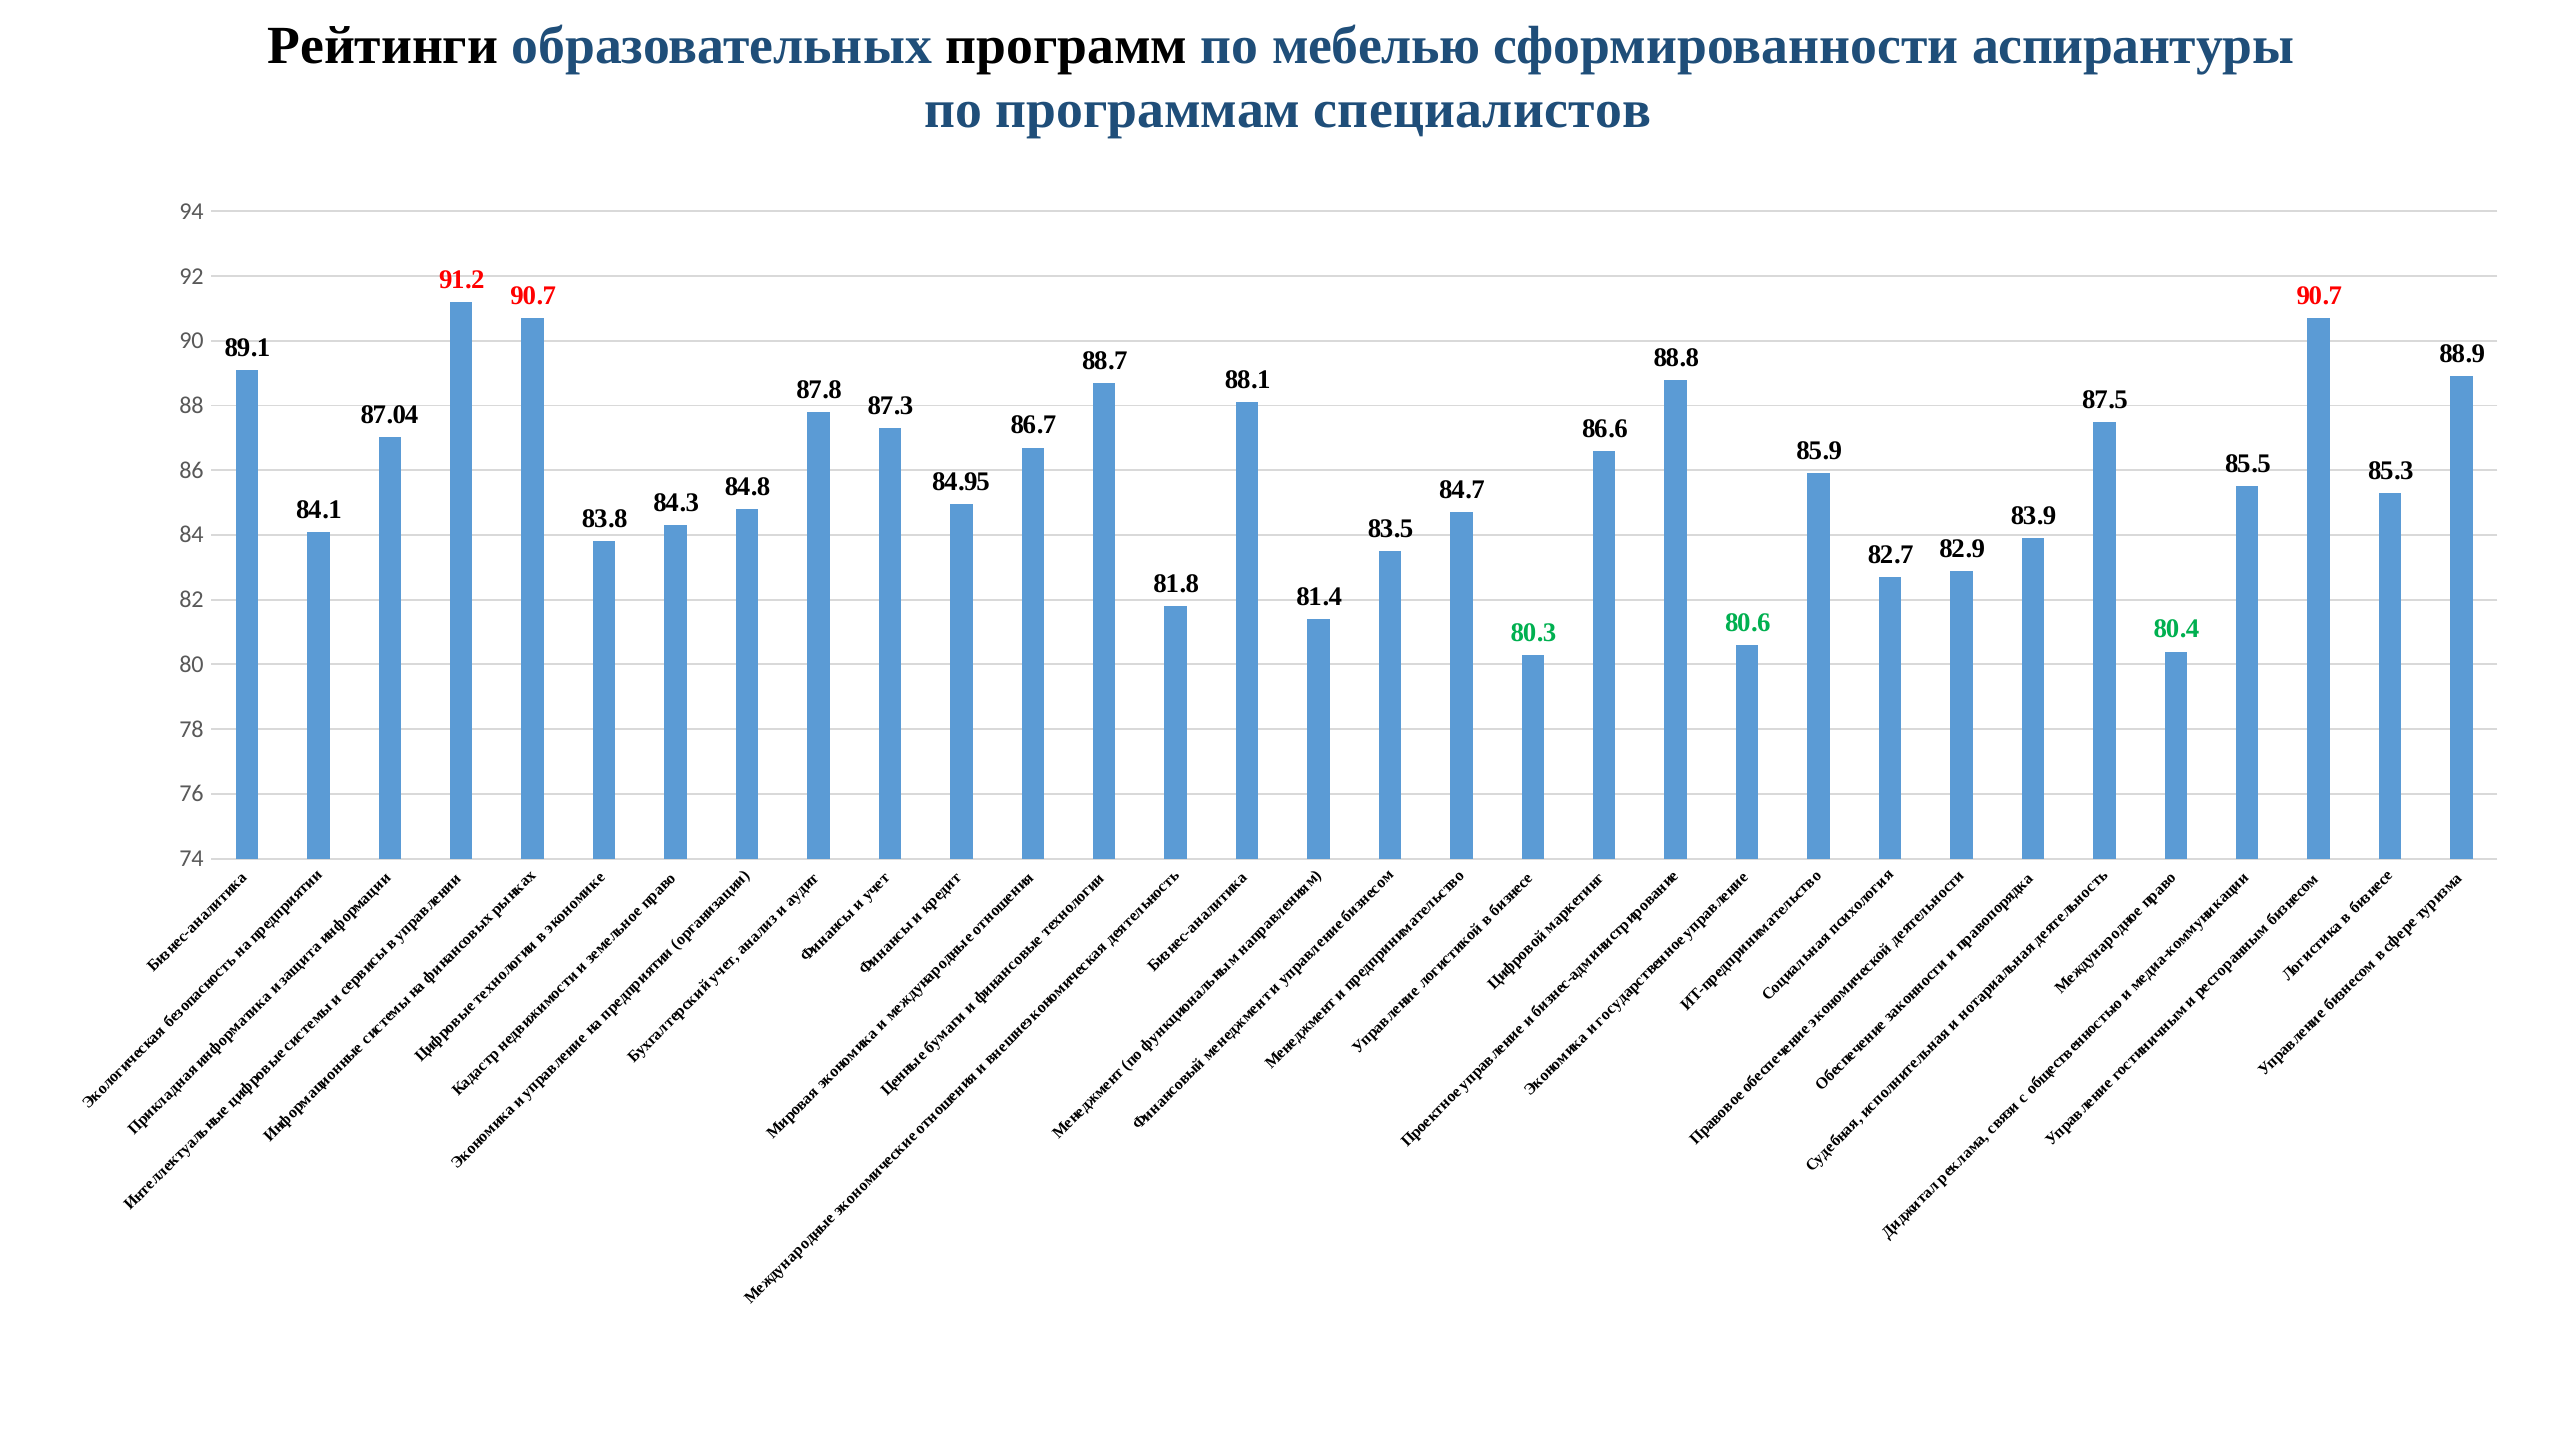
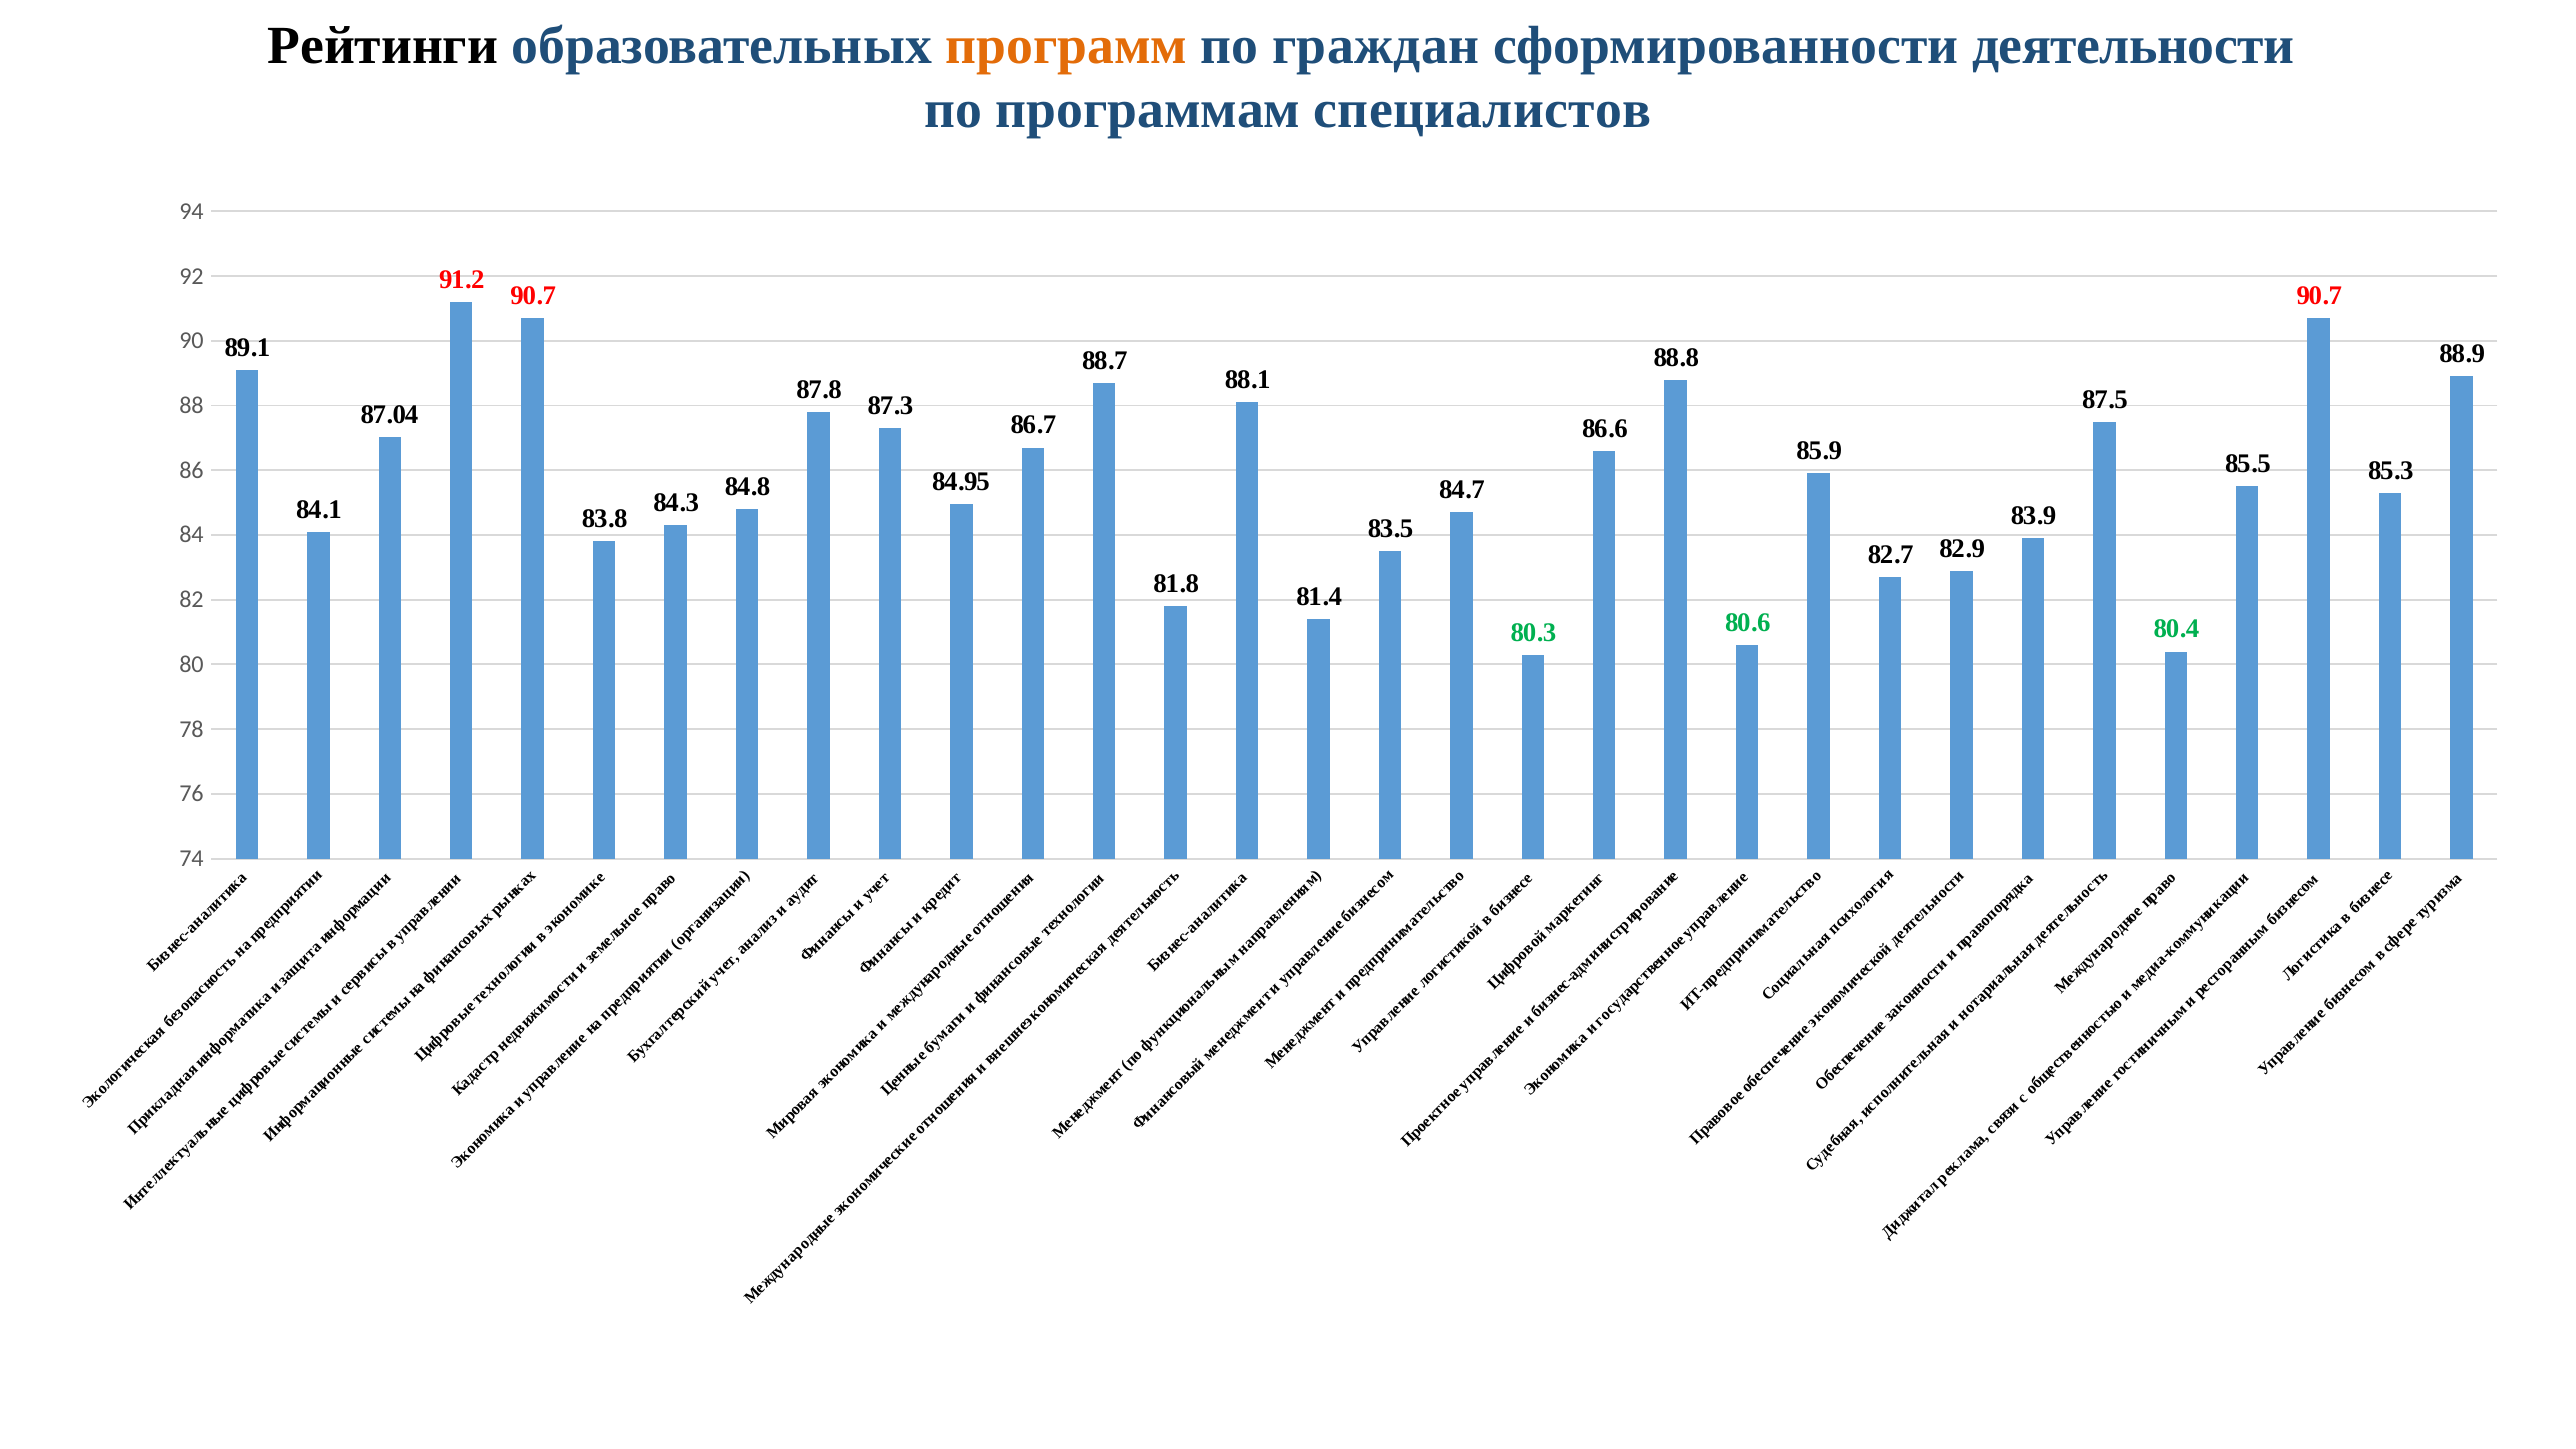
программ colour: black -> orange (1066, 45)
мебелью: мебелью -> граждан (1376, 45)
аспирантуры: аспирантуры -> деятельности (2133, 45)
